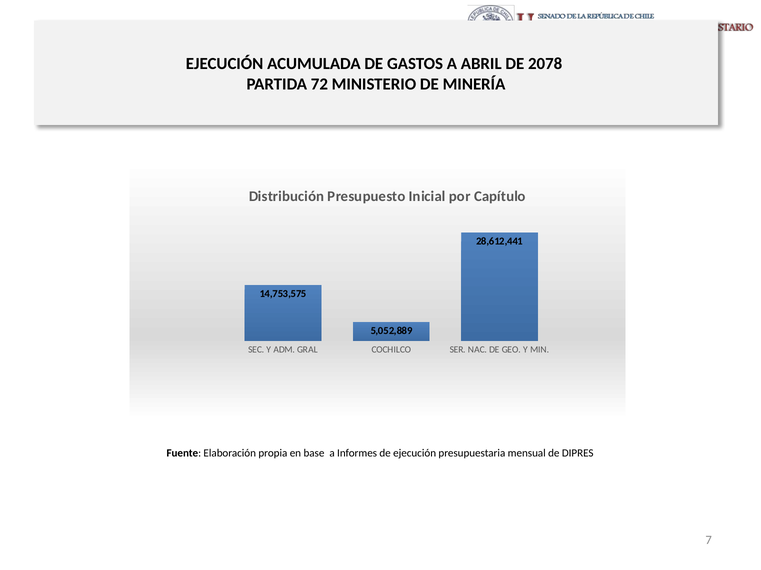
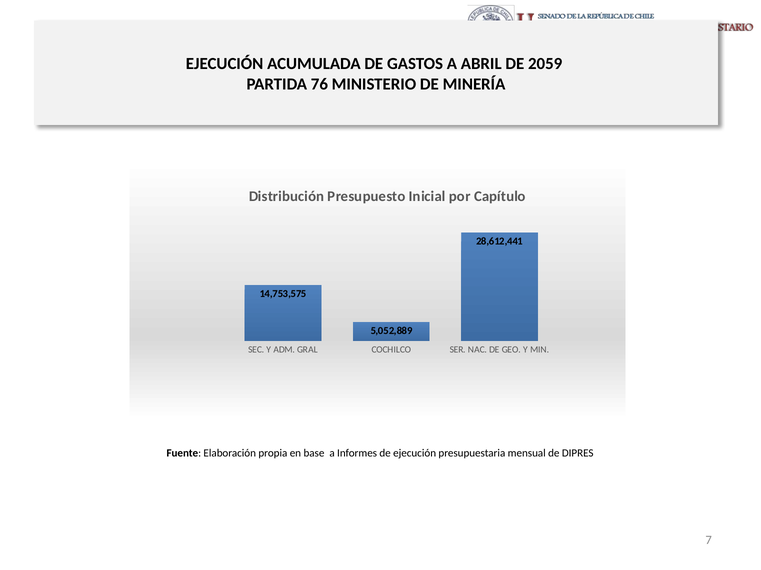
2078: 2078 -> 2059 (545, 64)
72: 72 -> 76 (319, 84)
